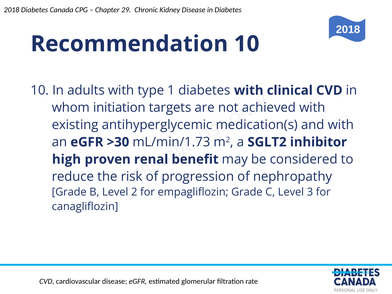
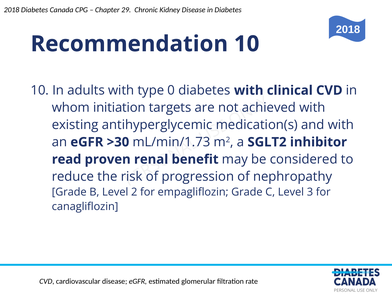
1: 1 -> 0 (171, 90)
high: high -> read (67, 159)
